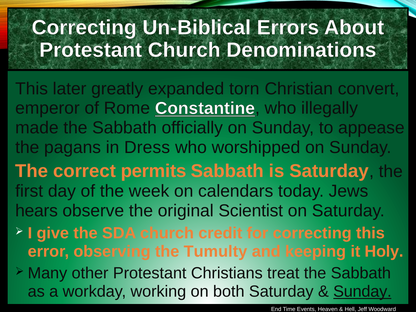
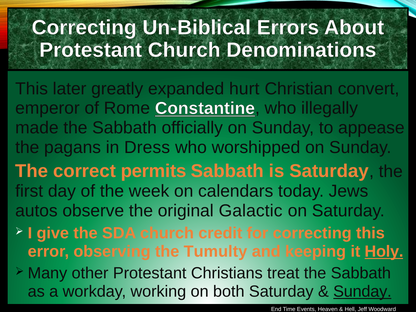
torn: torn -> hurt (244, 89)
hears: hears -> autos (36, 211)
Scientist: Scientist -> Galactic (251, 211)
Holy underline: none -> present (384, 251)
